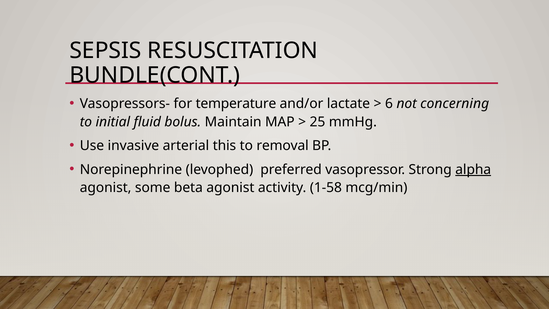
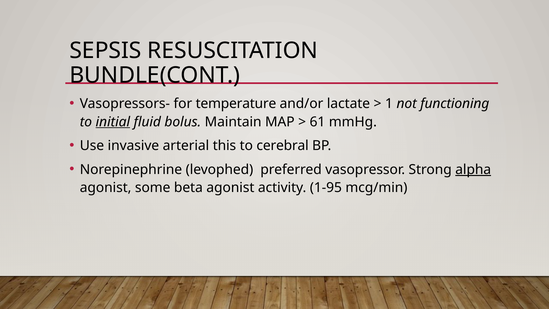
6: 6 -> 1 (389, 104)
concerning: concerning -> functioning (455, 104)
initial underline: none -> present (113, 122)
25: 25 -> 61 (317, 122)
removal: removal -> cerebral (283, 146)
1-58: 1-58 -> 1-95 (326, 188)
